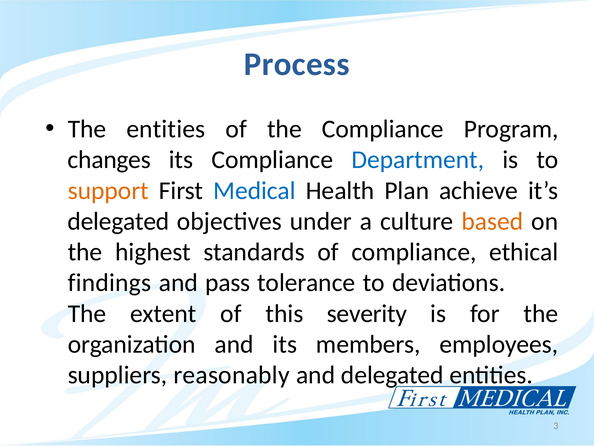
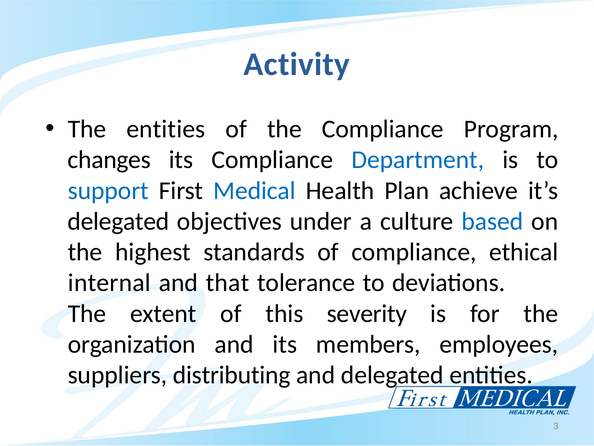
Process: Process -> Activity (297, 64)
support colour: orange -> blue (108, 190)
based colour: orange -> blue (492, 221)
findings: findings -> internal (109, 283)
pass: pass -> that (227, 283)
reasonably: reasonably -> distributing (232, 375)
